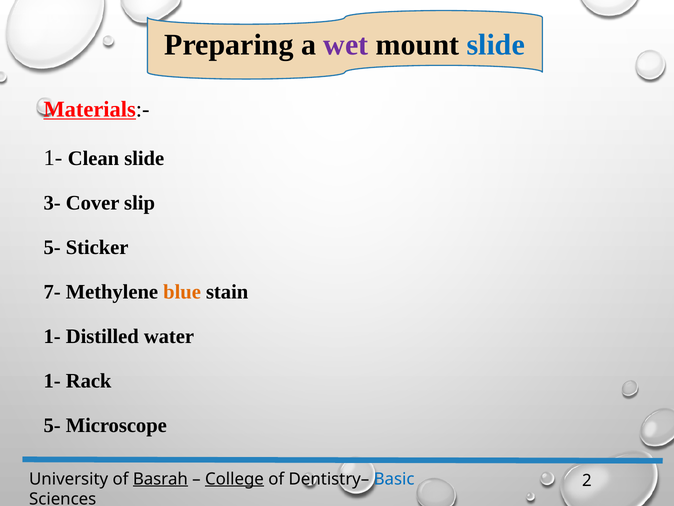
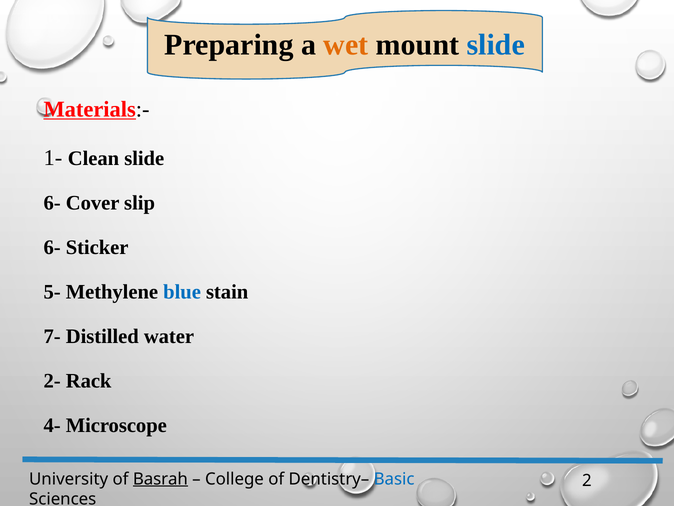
wet colour: purple -> orange (346, 45)
3-: 3- -> 6- (52, 203)
5-: 5- -> 6- (52, 247)
7-: 7- -> 5- (52, 292)
blue colour: orange -> blue (182, 292)
1-: 1- -> 7- (52, 336)
1-: 1- -> 2- (52, 381)
5-: 5- -> 4- (52, 425)
College underline: present -> none (234, 478)
